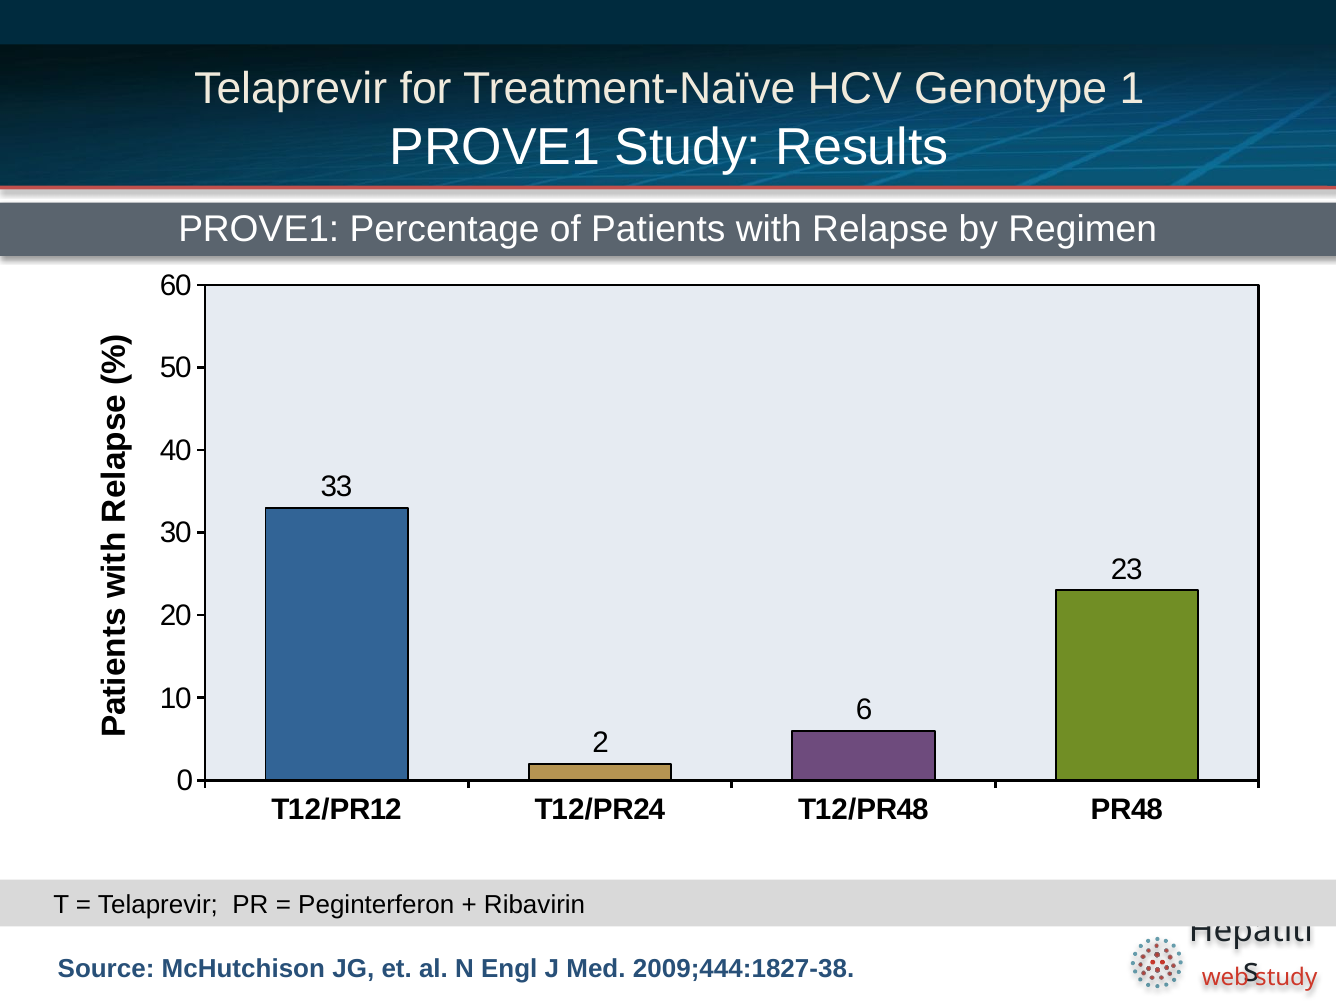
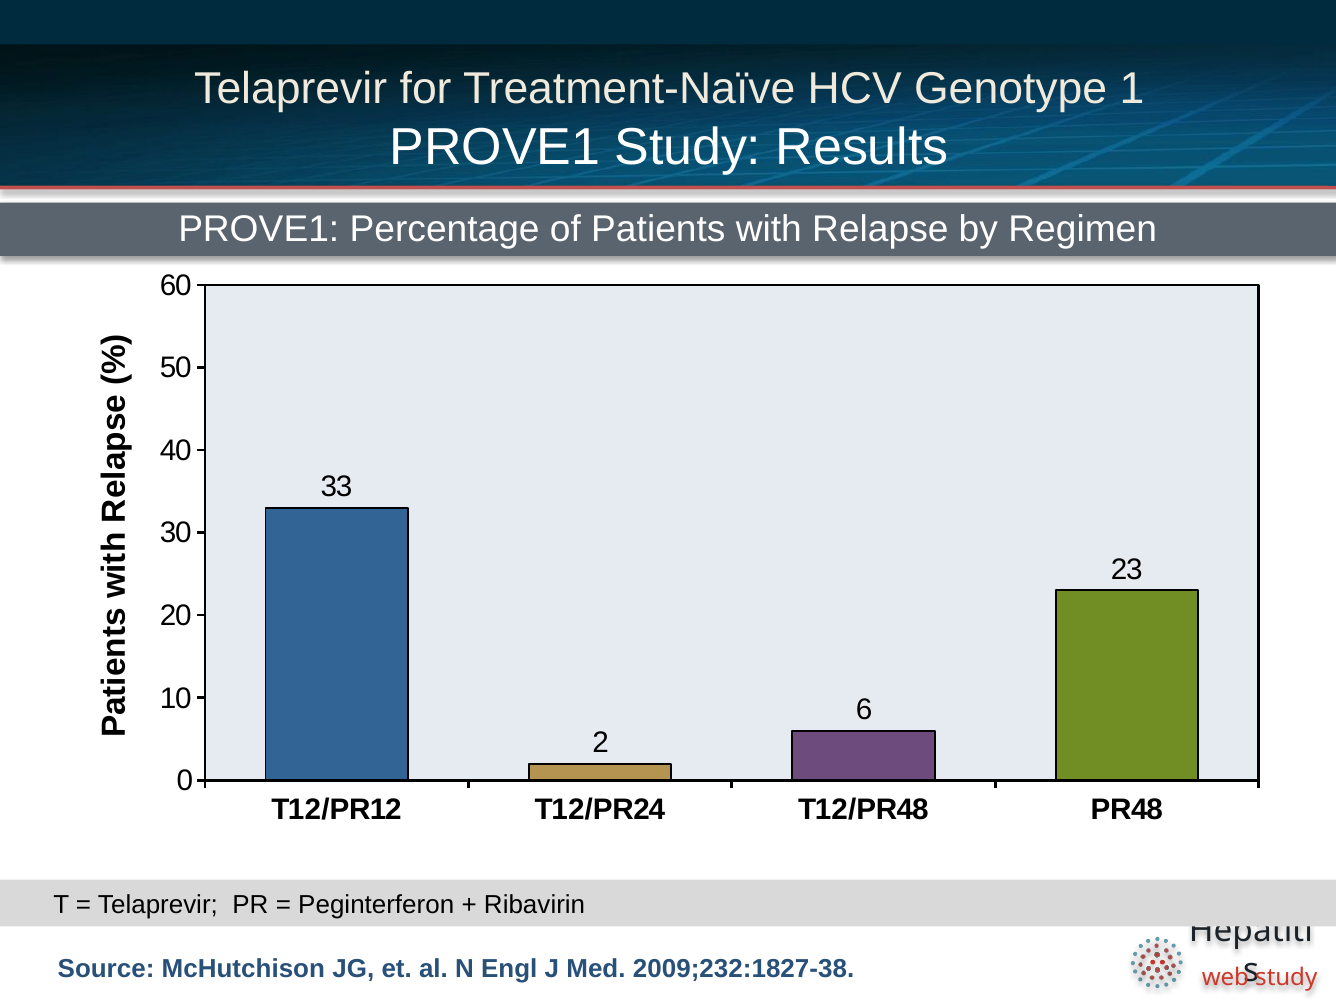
2009;444:1827-38: 2009;444:1827-38 -> 2009;232:1827-38 (744, 969)
